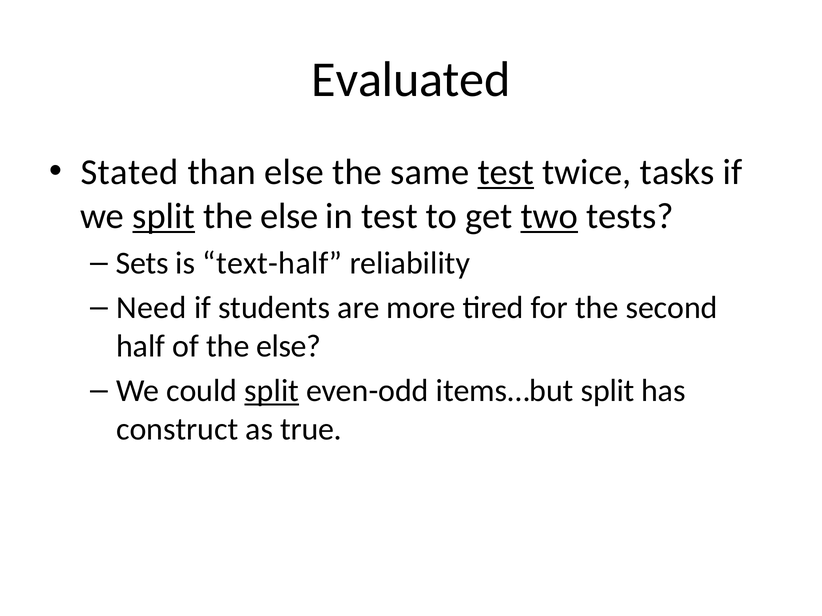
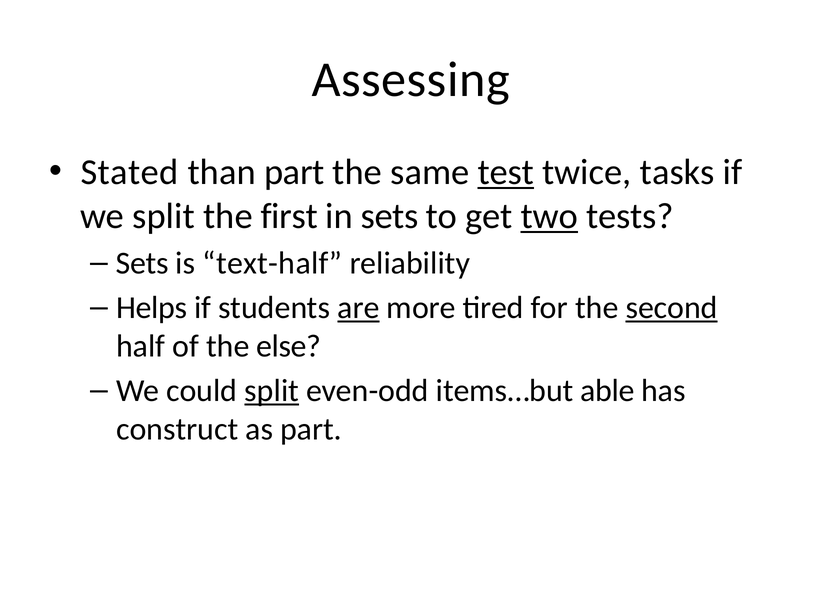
Evaluated: Evaluated -> Assessing (411, 80)
than else: else -> part (294, 172)
split underline: present -> none (164, 216)
else: else -> first (289, 216)
in test: test -> sets (390, 216)
Need: Need -> Helps (152, 308)
are underline: none -> present (358, 308)
second underline: none -> present (672, 308)
items…but split: split -> able (608, 391)
as true: true -> part (311, 429)
